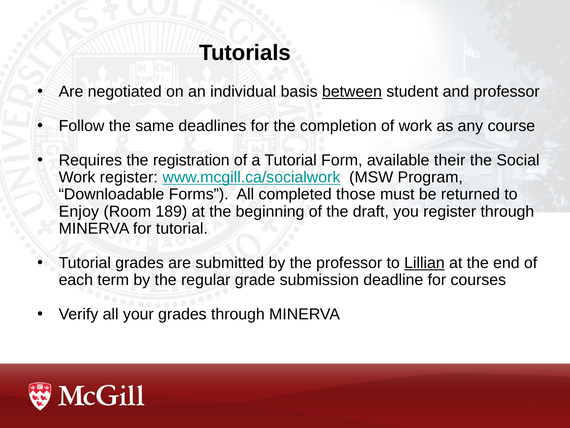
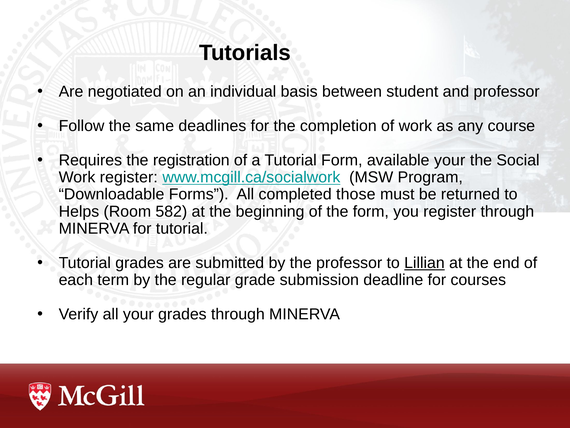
between underline: present -> none (352, 92)
available their: their -> your (450, 160)
Enjoy: Enjoy -> Helps (79, 211)
189: 189 -> 582 (171, 211)
the draft: draft -> form (371, 211)
